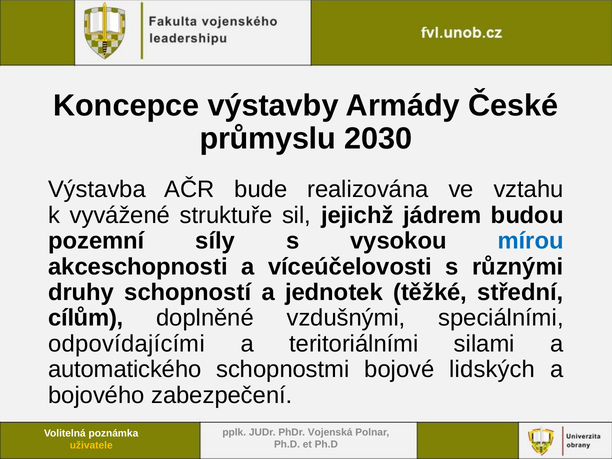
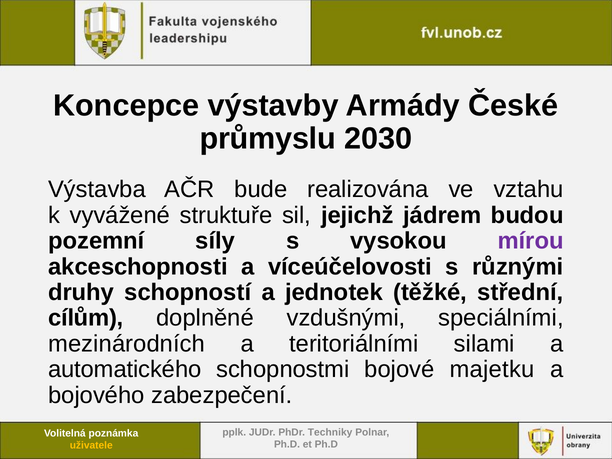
mírou colour: blue -> purple (531, 241)
odpovídajícími: odpovídajícími -> mezinárodních (127, 344)
lidských: lidských -> majetku (492, 370)
Vojenská: Vojenská -> Techniky (330, 432)
